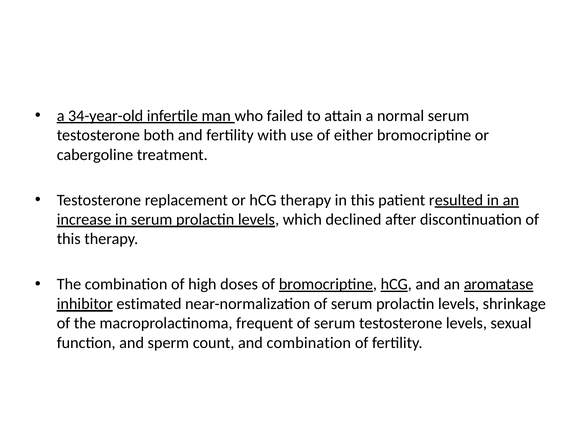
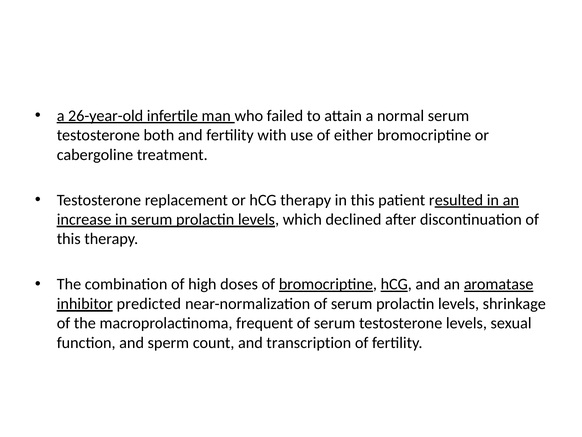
34-year-old: 34-year-old -> 26-year-old (106, 116)
estimated: estimated -> predicted (149, 303)
and combination: combination -> transcription (309, 342)
